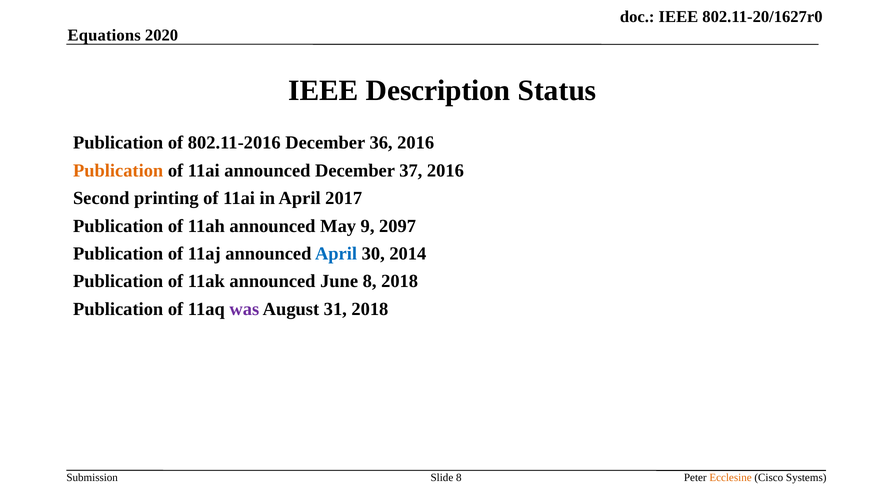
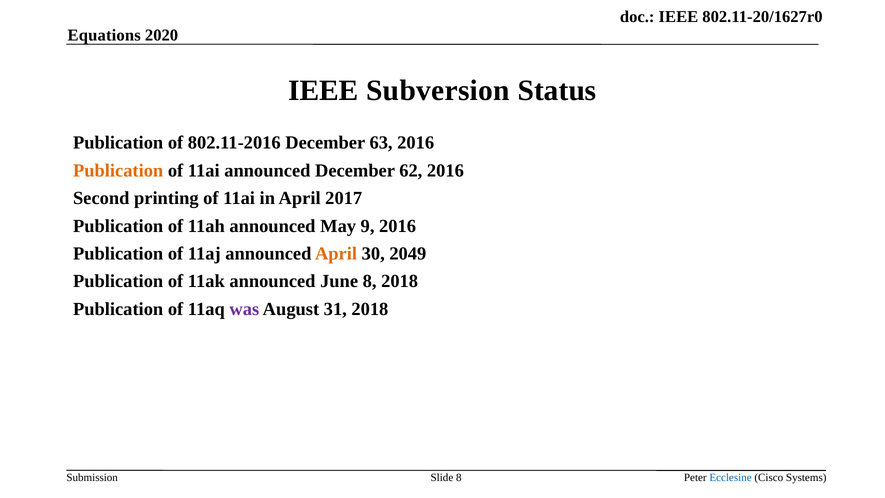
Description: Description -> Subversion (438, 90)
36: 36 -> 63 (381, 143)
37: 37 -> 62 (411, 170)
9 2097: 2097 -> 2016 (398, 226)
April colour: blue -> orange (336, 254)
2014: 2014 -> 2049 (408, 254)
Ecclesine colour: orange -> blue (731, 477)
